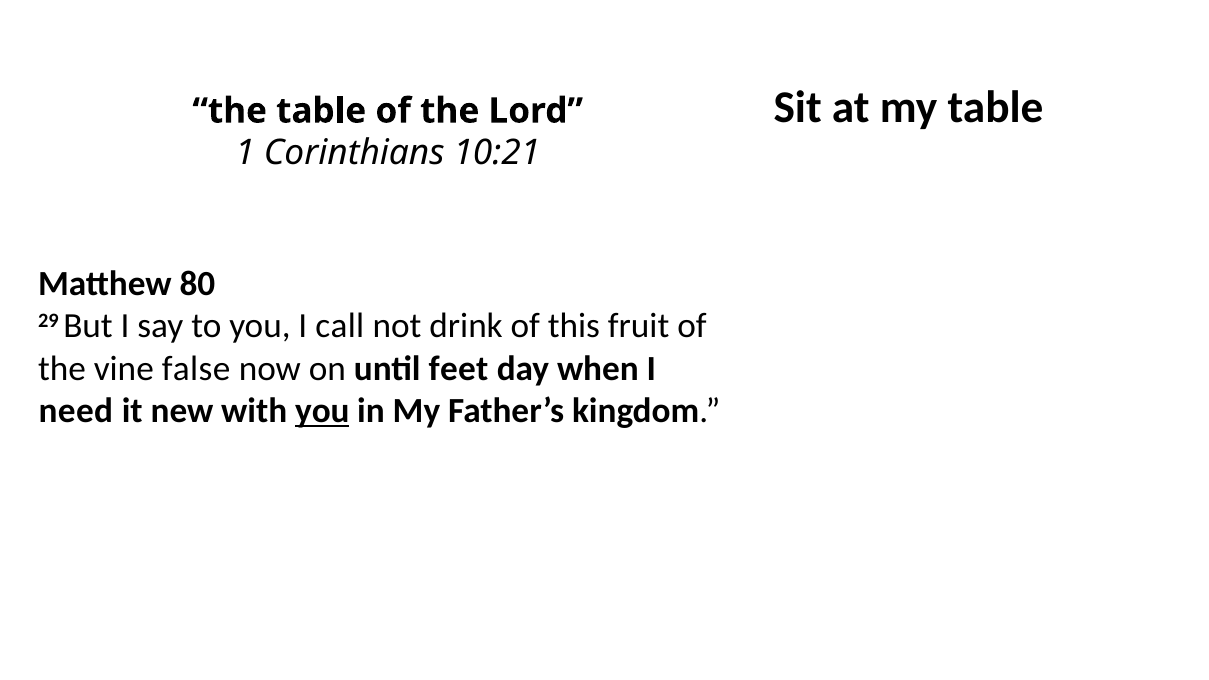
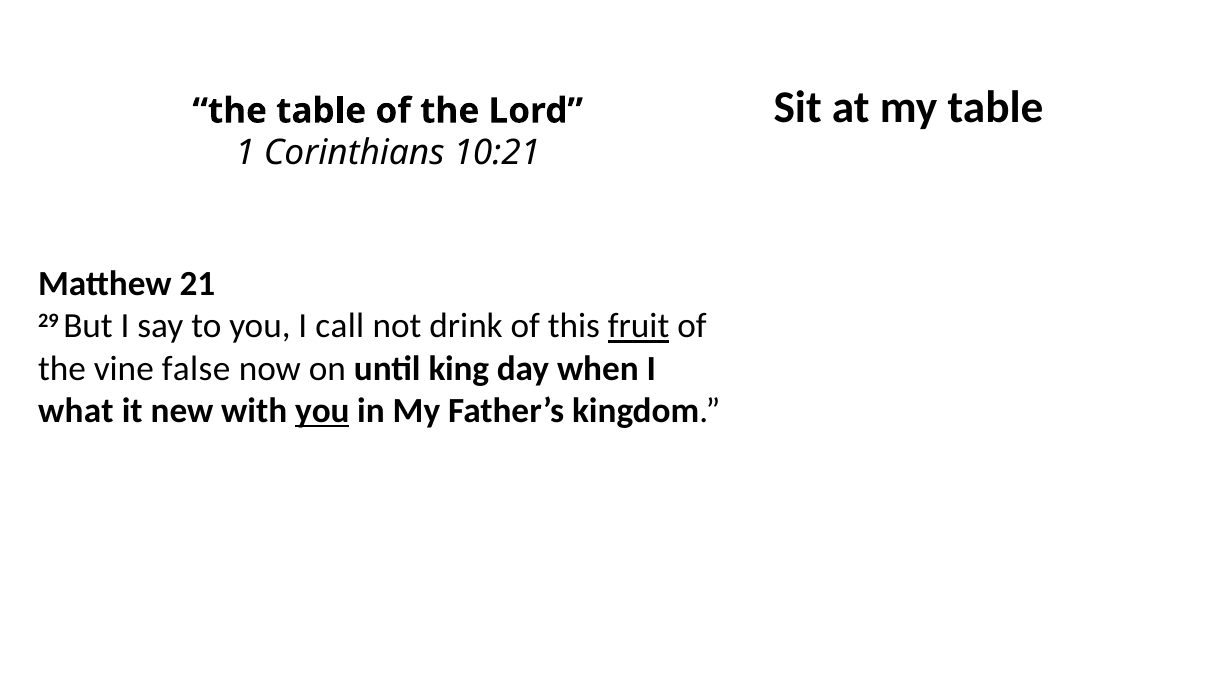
80: 80 -> 21 (197, 284)
fruit underline: none -> present (639, 326)
feet: feet -> king (459, 369)
need: need -> what (76, 411)
